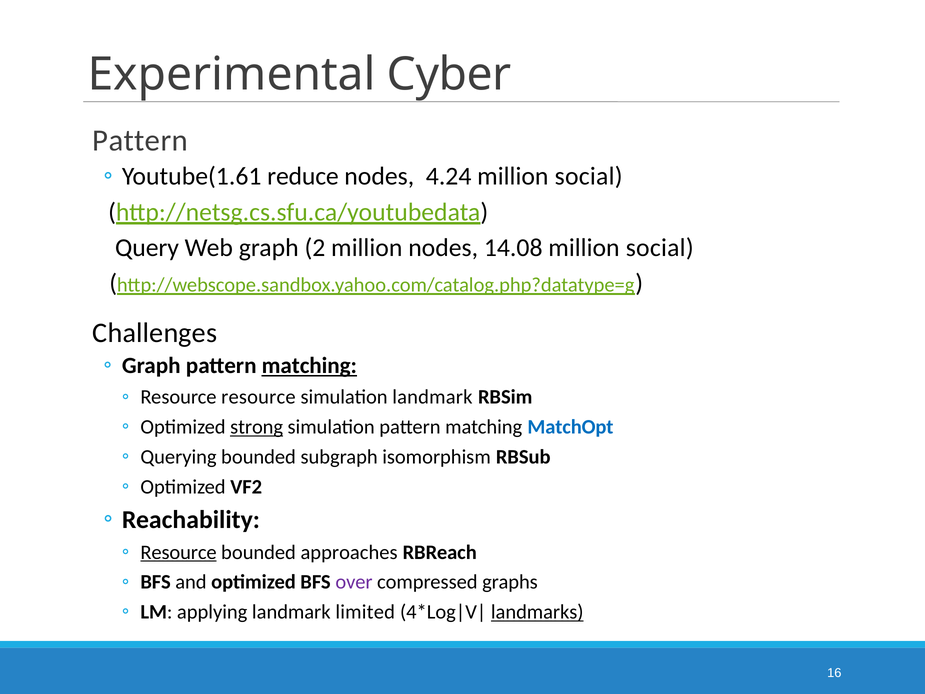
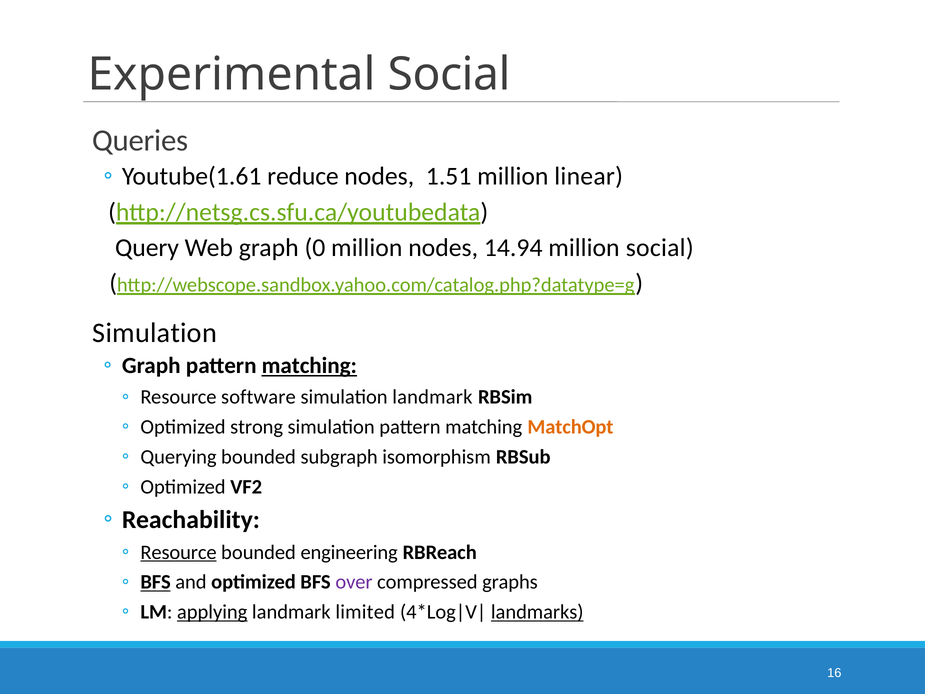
Experimental Cyber: Cyber -> Social (449, 75)
Pattern: Pattern -> Queries (140, 140)
4.24: 4.24 -> 1.51 (449, 176)
social: social -> linear (589, 176)
2: 2 -> 0 (315, 248)
14.08: 14.08 -> 14.94 (513, 248)
Challenges: Challenges -> Simulation (155, 333)
Resource resource: resource -> software (258, 397)
strong underline: present -> none (257, 427)
MatchOpt colour: blue -> orange (570, 427)
approaches: approaches -> engineering (349, 552)
BFS underline: none -> present (156, 582)
applying underline: none -> present (212, 612)
